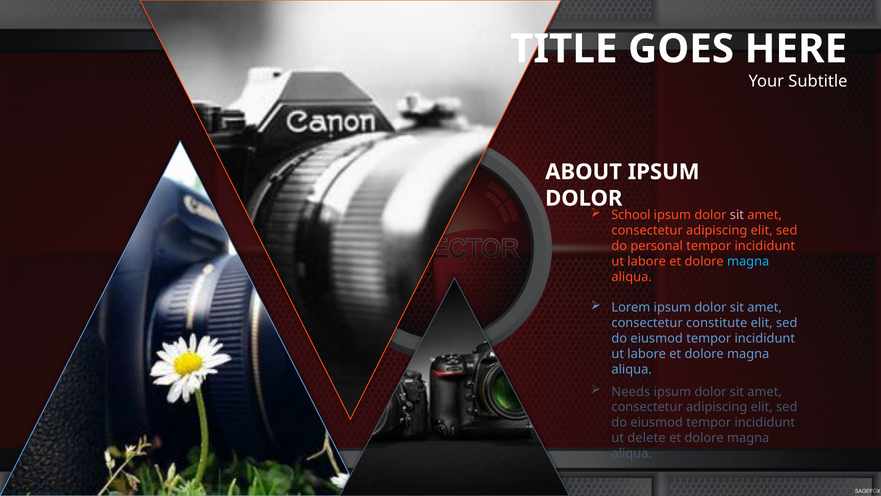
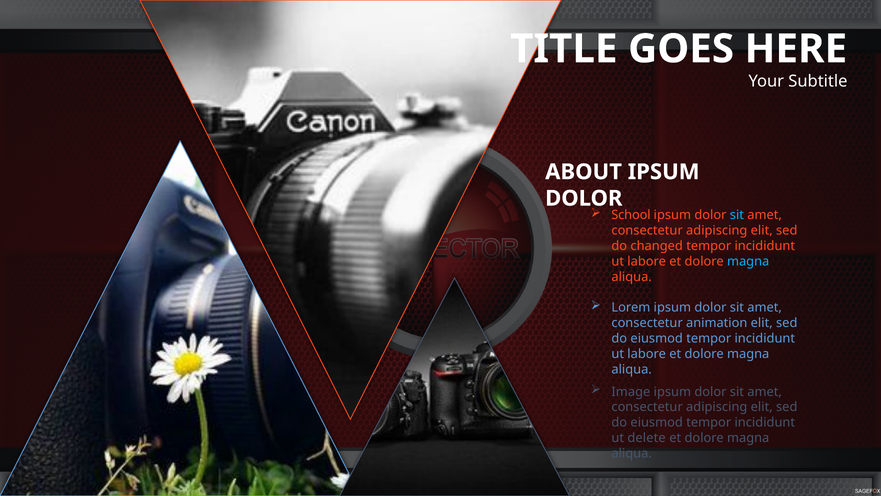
sit colour: pink -> light blue (737, 215)
personal: personal -> changed (657, 246)
constitute: constitute -> animation (717, 323)
Needs: Needs -> Image (631, 391)
